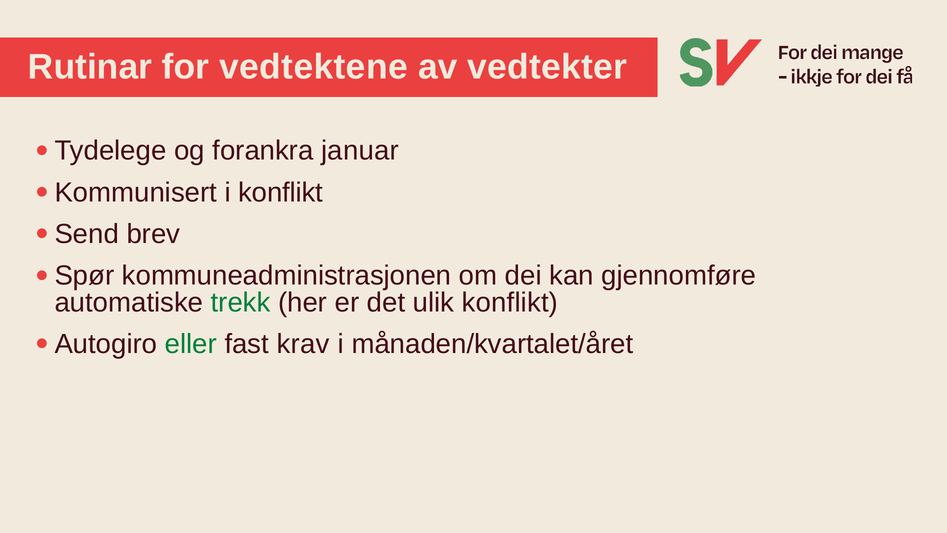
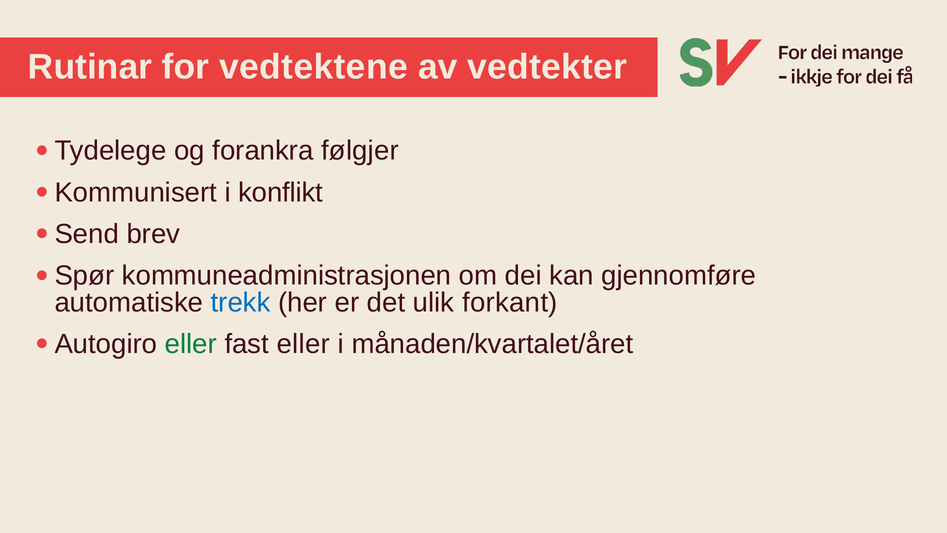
januar: januar -> følgjer (360, 151)
trekk colour: green -> blue (241, 302)
ulik konflikt: konflikt -> forkant (510, 302)
fast krav: krav -> eller (303, 344)
